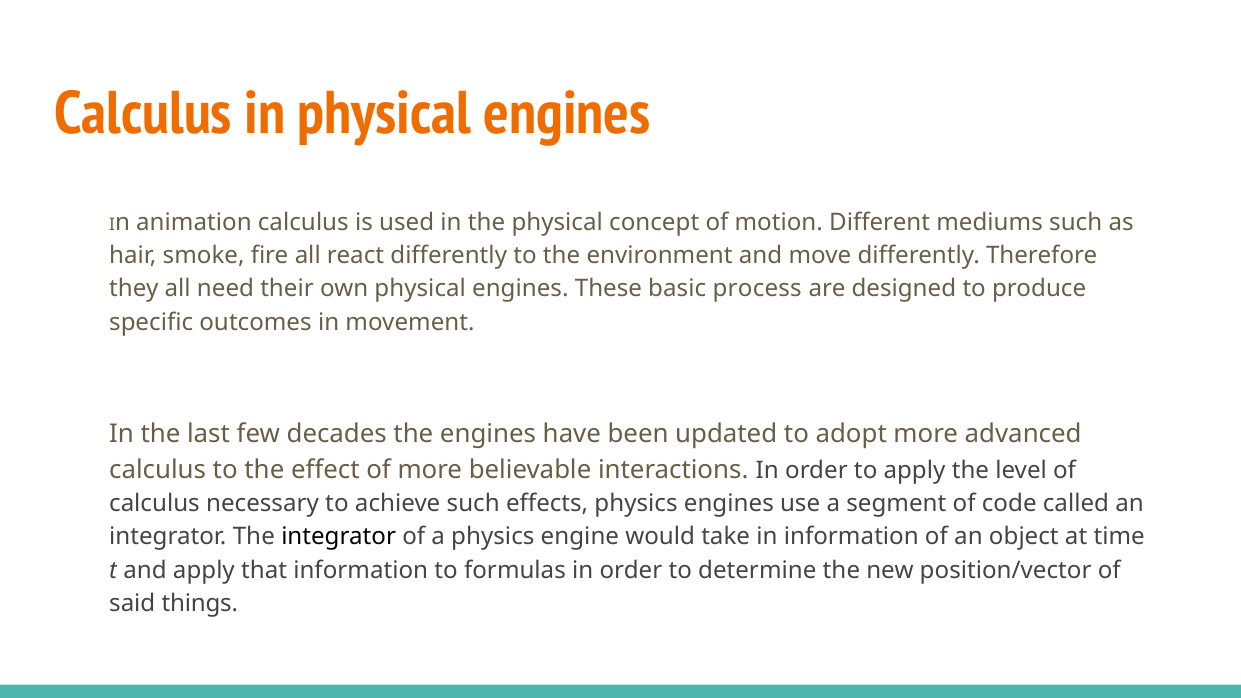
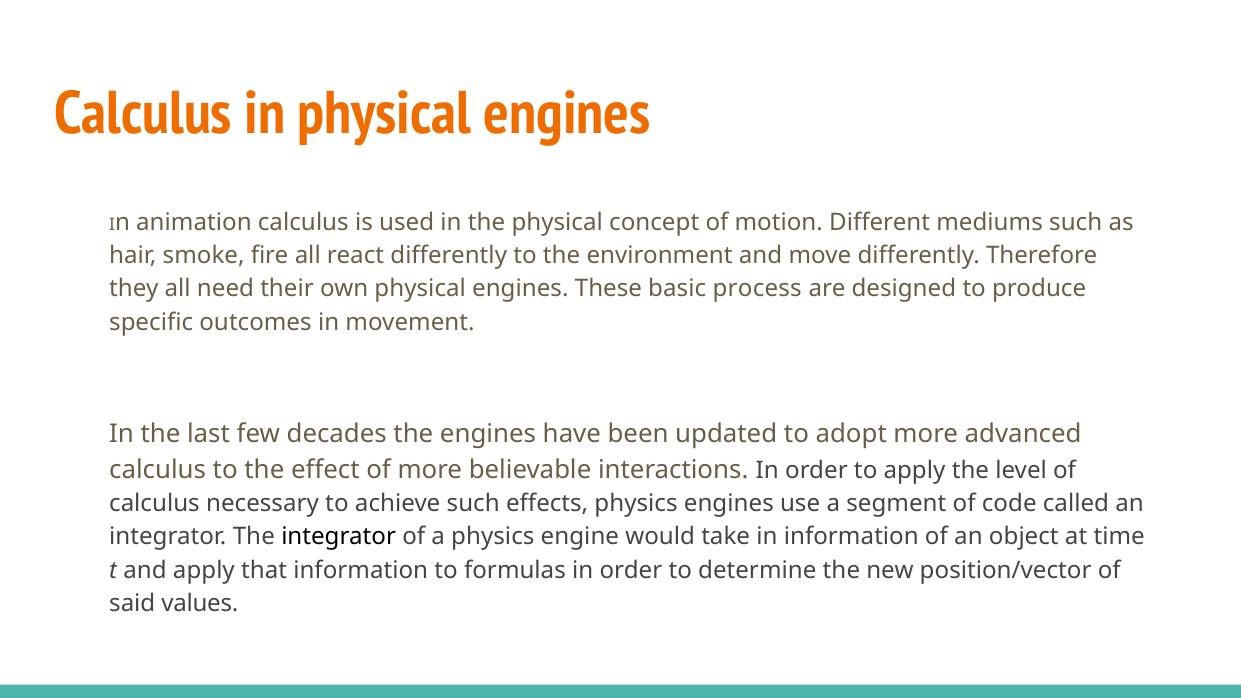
things: things -> values (200, 604)
